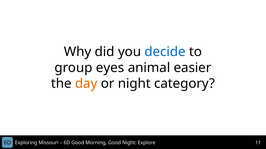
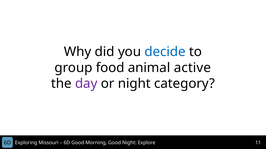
eyes: eyes -> food (110, 68)
easier: easier -> active (192, 68)
day colour: orange -> purple (86, 84)
